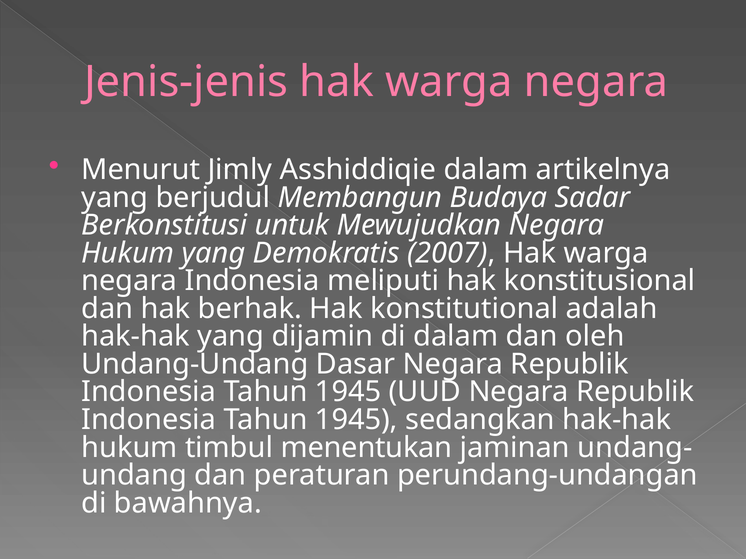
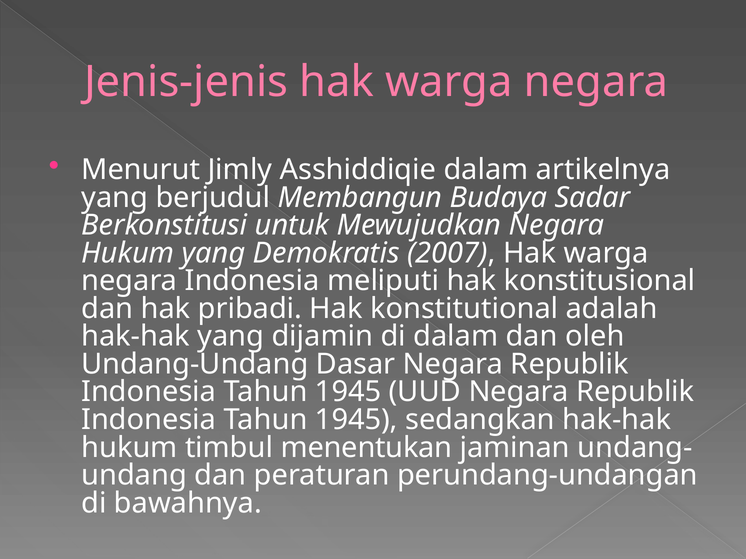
berhak: berhak -> pribadi (250, 309)
